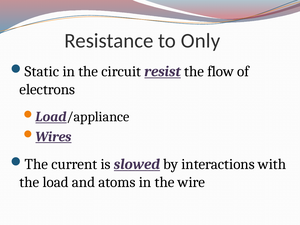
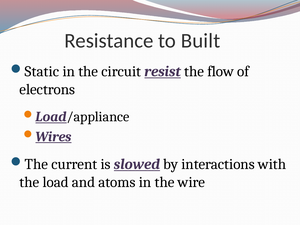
Only: Only -> Built (201, 41)
